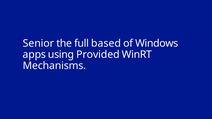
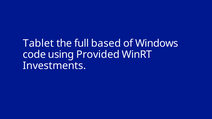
Senior: Senior -> Tablet (38, 43)
apps: apps -> code (34, 55)
Mechanisms: Mechanisms -> Investments (54, 66)
